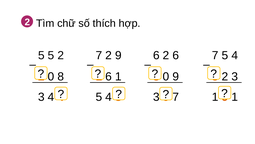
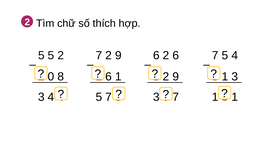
0: 0 -> 2 (166, 76)
2: 2 -> 1 (225, 76)
4: 4 -> 7 (109, 97)
